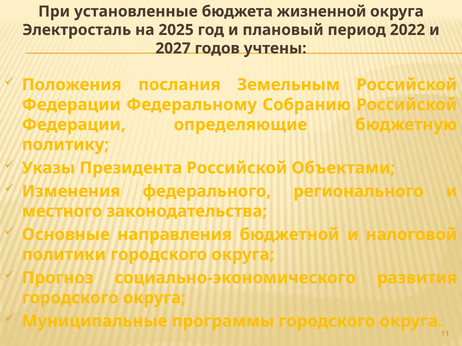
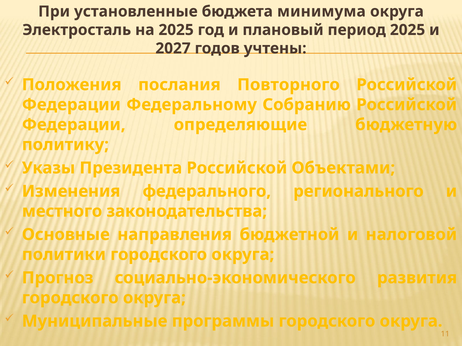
жизненной: жизненной -> минимума (321, 11)
период 2022: 2022 -> 2025 (408, 30)
Земельным: Земельным -> Повторного (288, 85)
